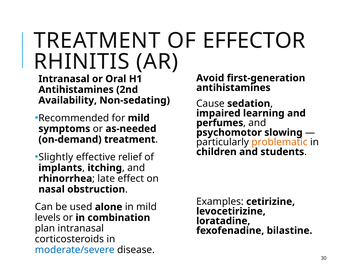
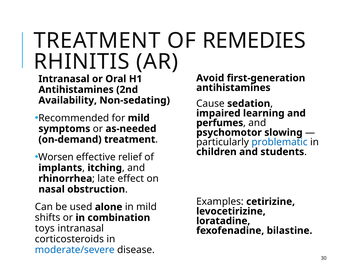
EFFECTOR: EFFECTOR -> REMEDIES (254, 41)
problematic colour: orange -> blue (280, 142)
Slightly: Slightly -> Worsen (56, 157)
levels: levels -> shifts (48, 217)
plan: plan -> toys (45, 228)
